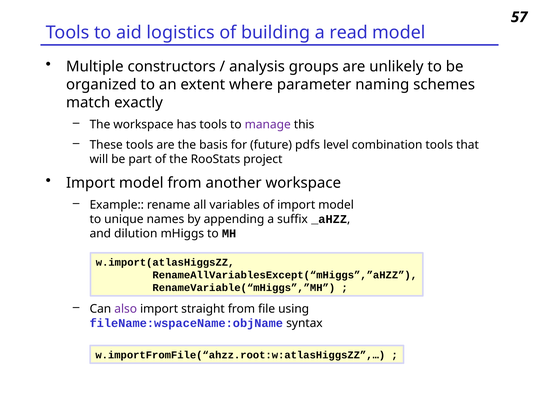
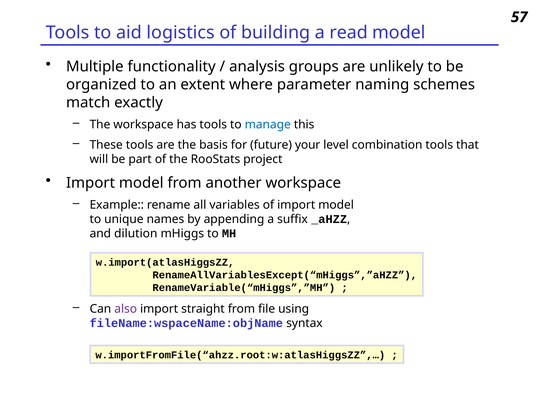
constructors: constructors -> functionality (172, 67)
manage colour: purple -> blue (268, 125)
pdfs: pdfs -> your (308, 145)
